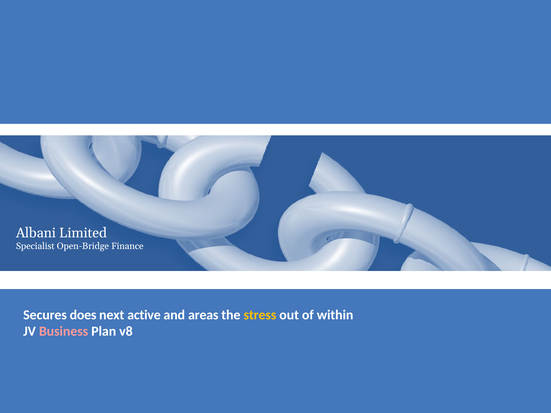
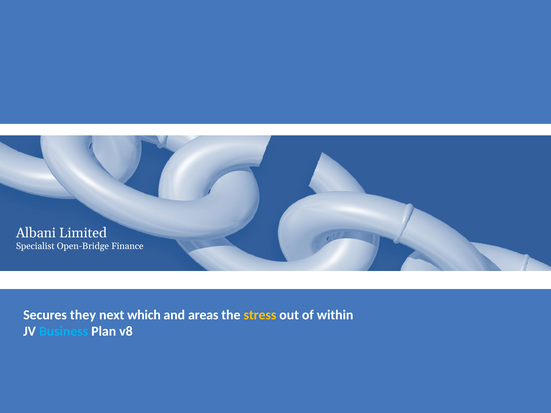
does: does -> they (83, 315)
active: active -> which (144, 315)
Business colour: pink -> light blue (64, 332)
